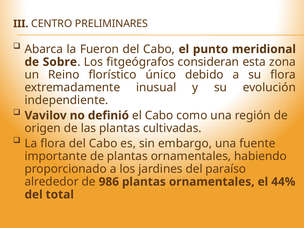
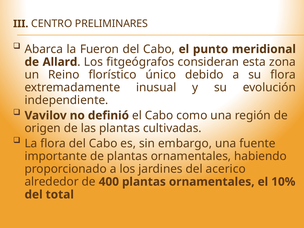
Sobre: Sobre -> Allard (60, 62)
paraíso: paraíso -> acerico (226, 169)
986: 986 -> 400 (109, 182)
44%: 44% -> 10% (283, 182)
